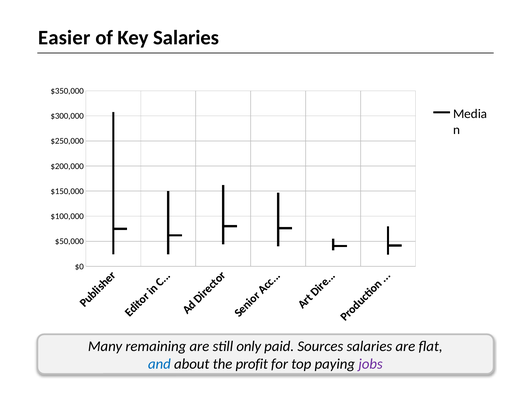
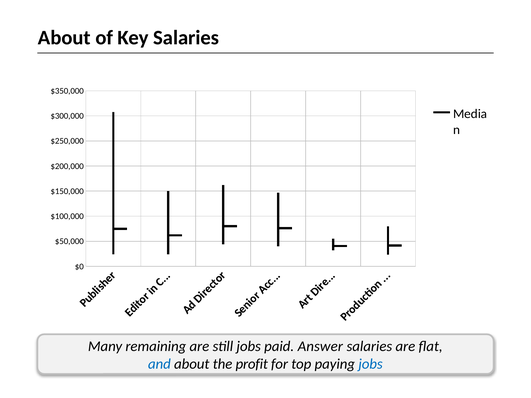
Easier: Easier -> About (64, 38)
still only: only -> jobs (249, 346)
Sources: Sources -> Answer (320, 346)
jobs colour: purple -> blue (371, 364)
